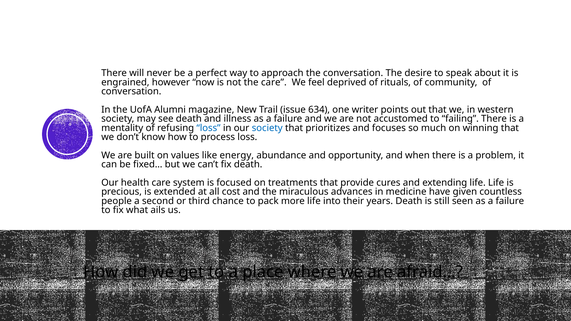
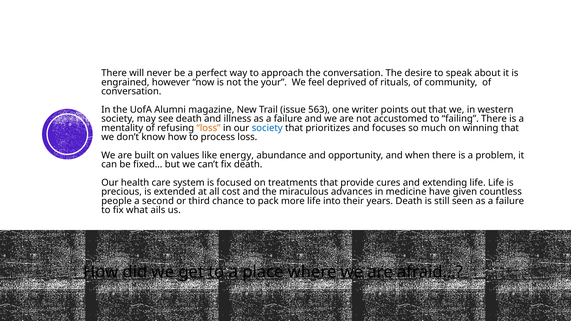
the care: care -> your (274, 82)
634: 634 -> 563 (319, 110)
loss colour: blue -> orange (209, 128)
